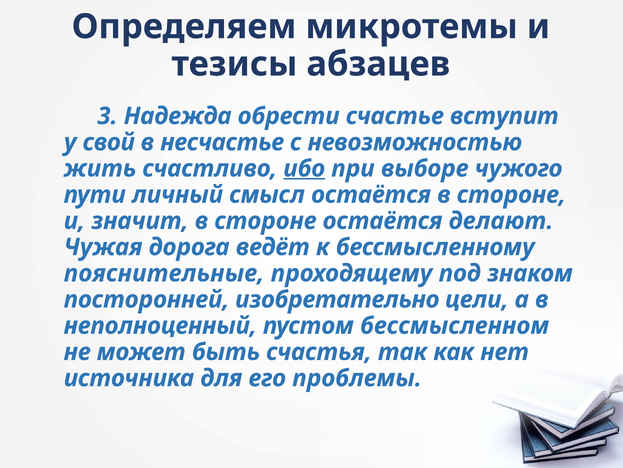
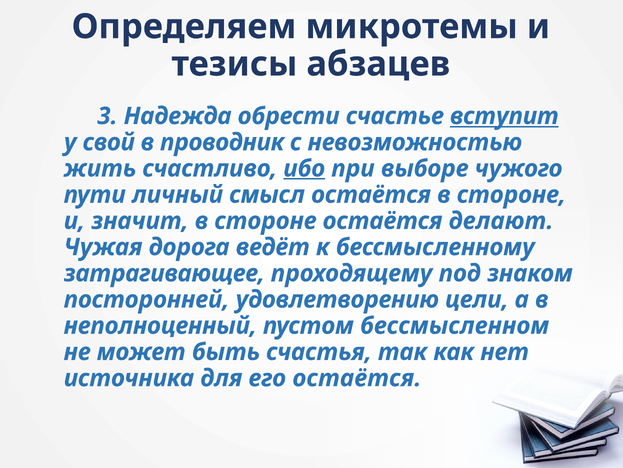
вступит underline: none -> present (504, 116)
несчастье: несчастье -> проводник (222, 142)
пояснительные: пояснительные -> затрагивающее (164, 273)
изобретательно: изобретательно -> удовлетворению (337, 299)
его проблемы: проблемы -> остаётся (357, 378)
